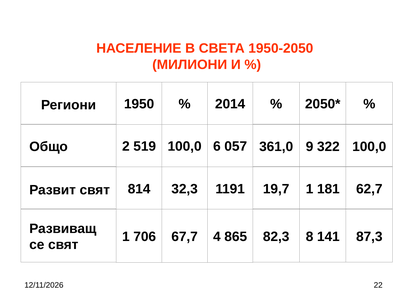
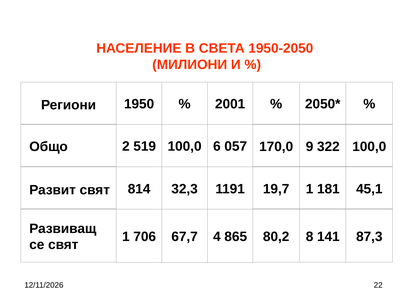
2014: 2014 -> 2001 (230, 104)
361,0: 361,0 -> 170,0 (276, 147)
62,7: 62,7 -> 45,1 (369, 189)
82,3: 82,3 -> 80,2 (276, 237)
